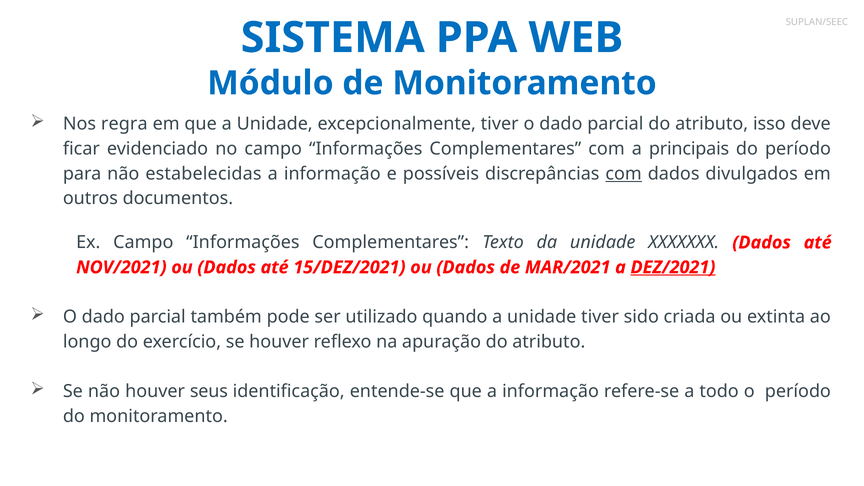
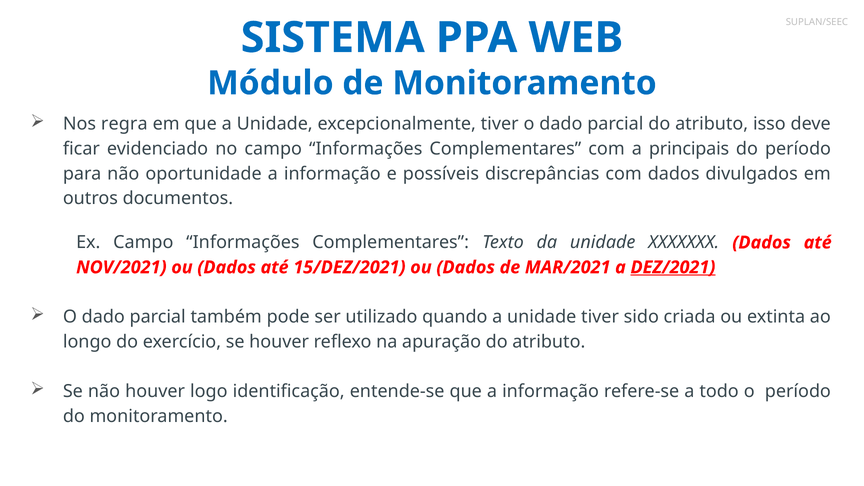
estabelecidas: estabelecidas -> oportunidade (204, 174)
com underline: present -> none (624, 174)
seus: seus -> logo (209, 392)
